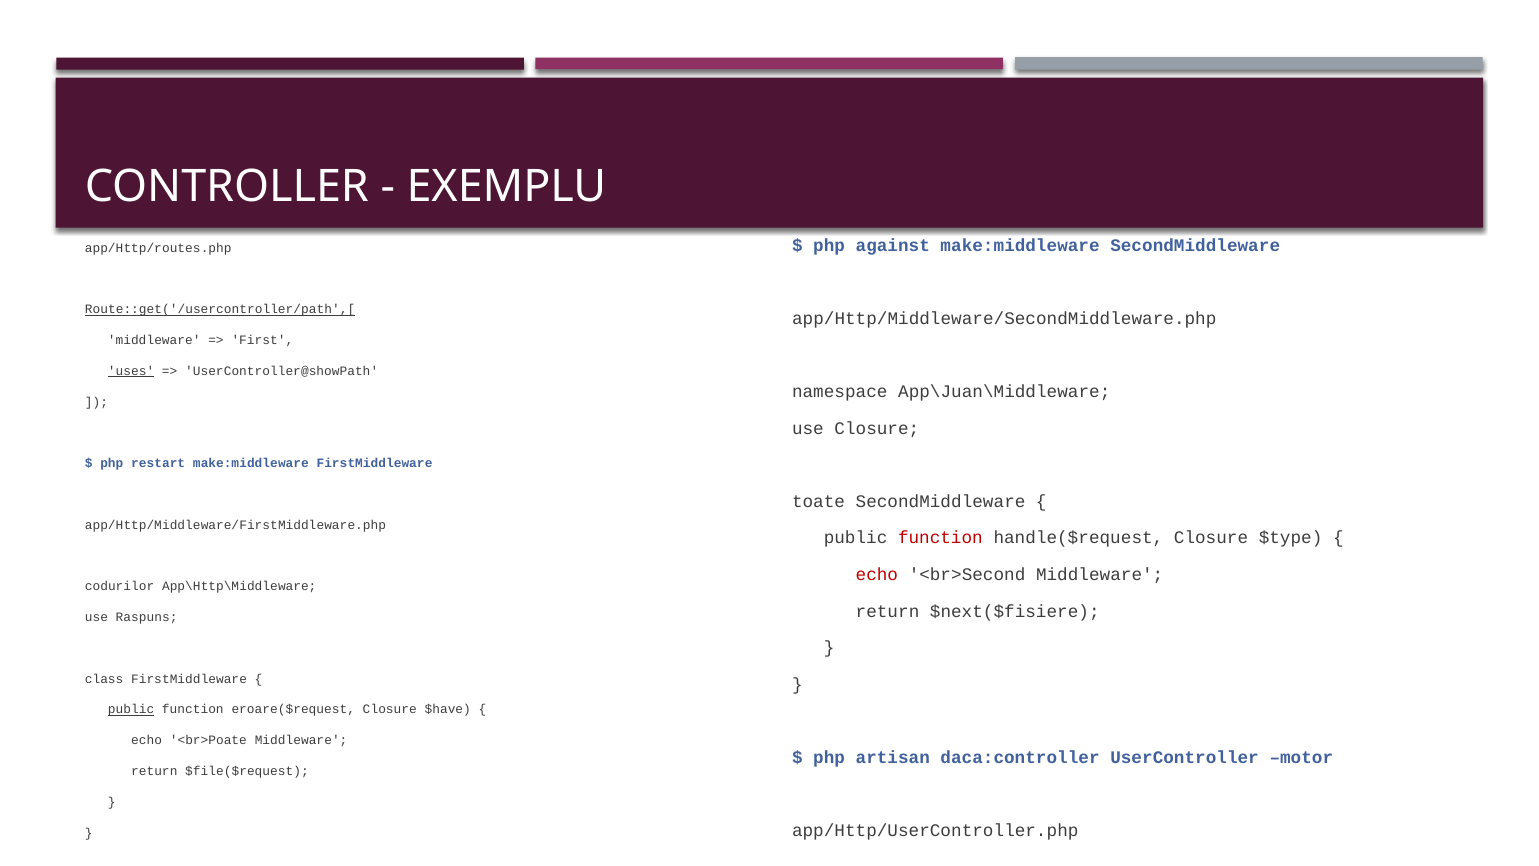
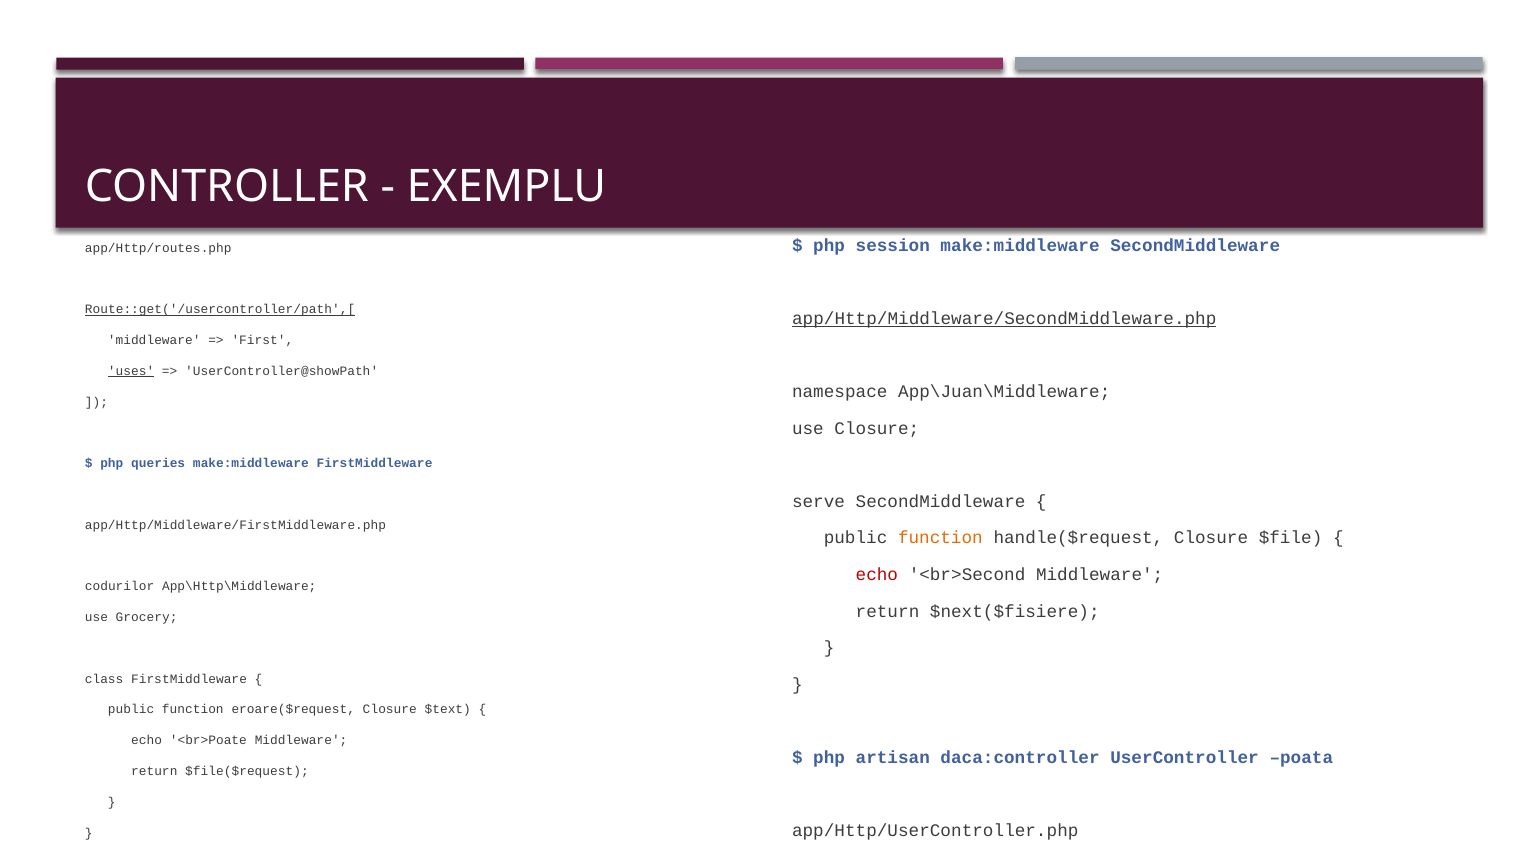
against: against -> session (893, 245)
app/Http/Middleware/SecondMiddleware.php underline: none -> present (1004, 318)
restart: restart -> queries (158, 463)
toate: toate -> serve (818, 501)
function colour: red -> orange (940, 538)
$type: $type -> $file (1291, 538)
Raspuns: Raspuns -> Grocery (147, 617)
public underline: present -> none (131, 709)
$have: $have -> $text (448, 709)
motor: motor -> poata (1301, 757)
